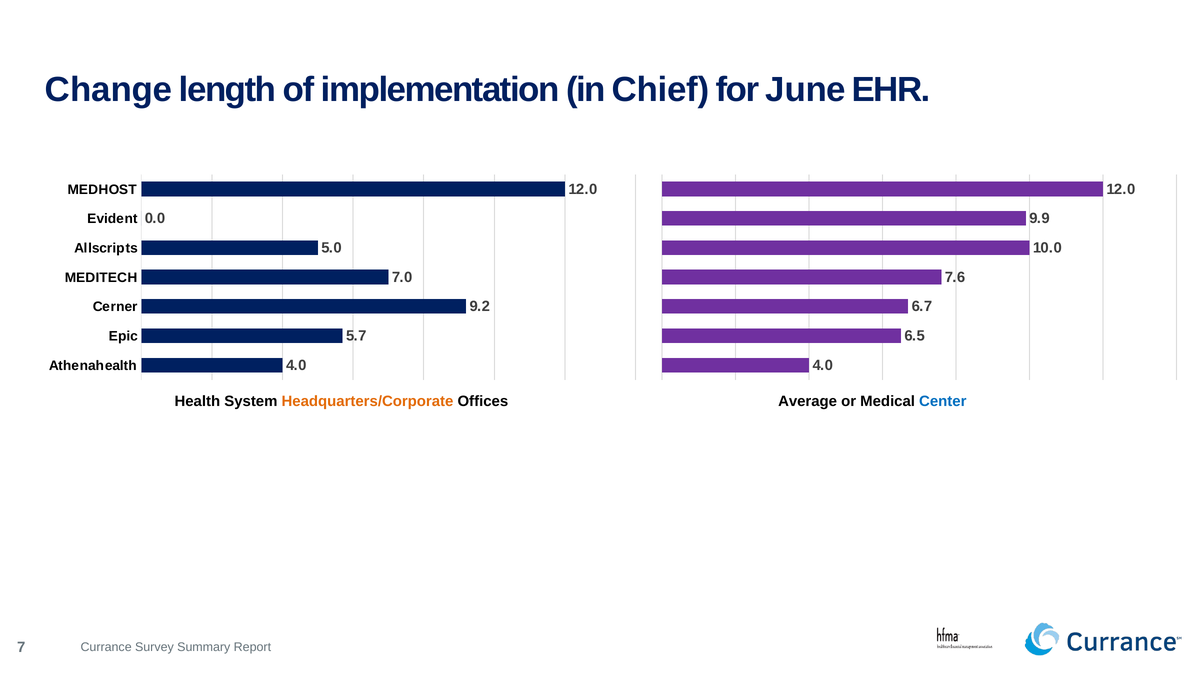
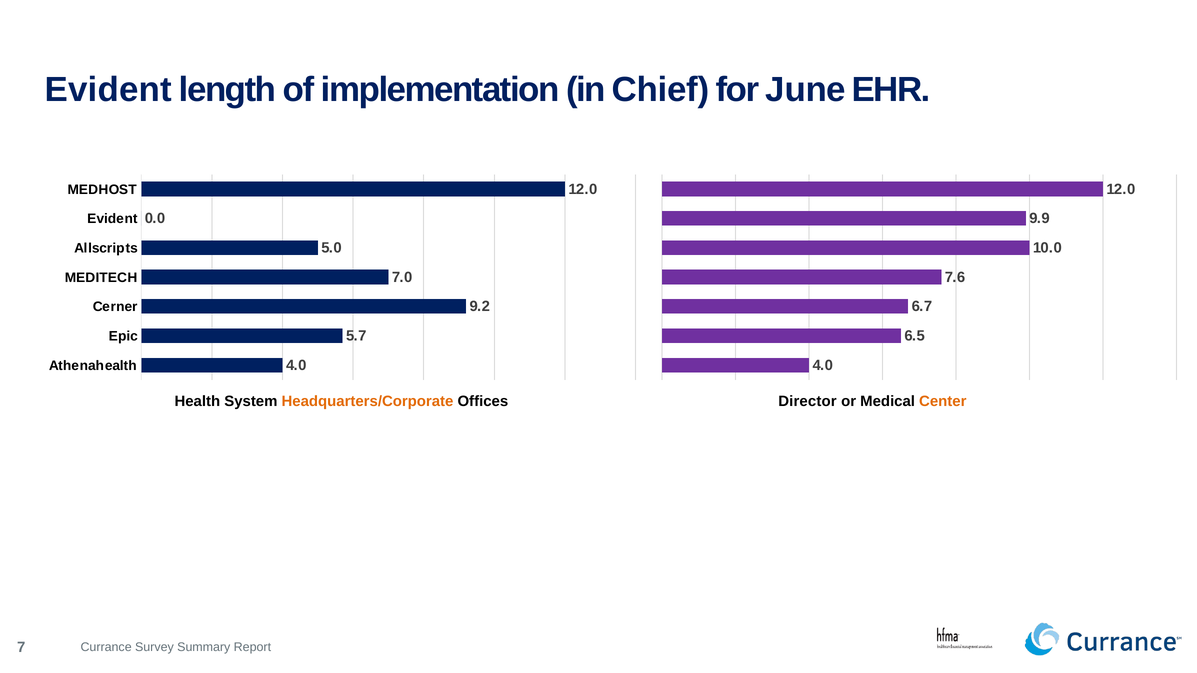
Change: Change -> Evident (108, 90)
Average: Average -> Director (807, 402)
Center colour: blue -> orange (943, 402)
